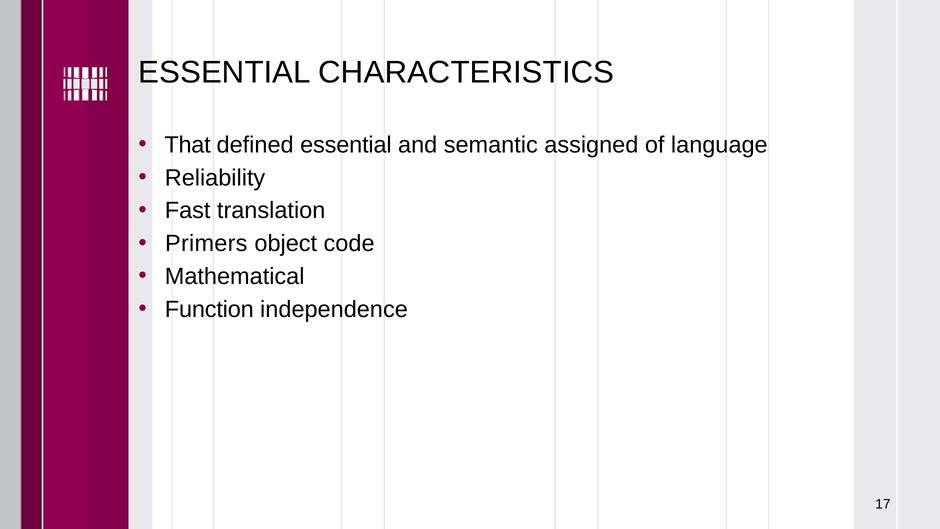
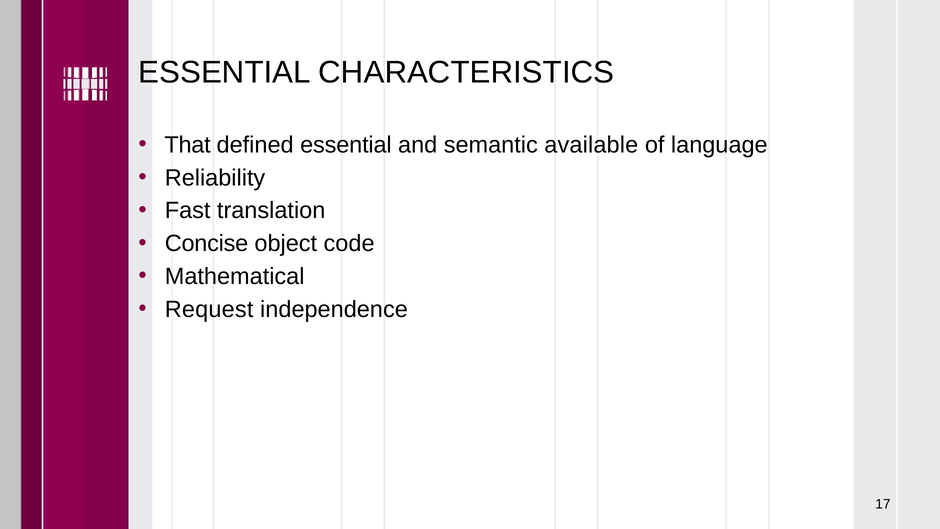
assigned: assigned -> available (591, 145)
Primers: Primers -> Concise (207, 244)
Function: Function -> Request (209, 309)
